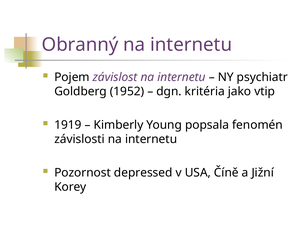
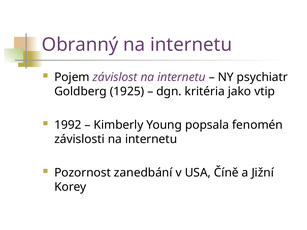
1952: 1952 -> 1925 (127, 92)
1919: 1919 -> 1992 (68, 125)
depressed: depressed -> zanedbání (143, 173)
